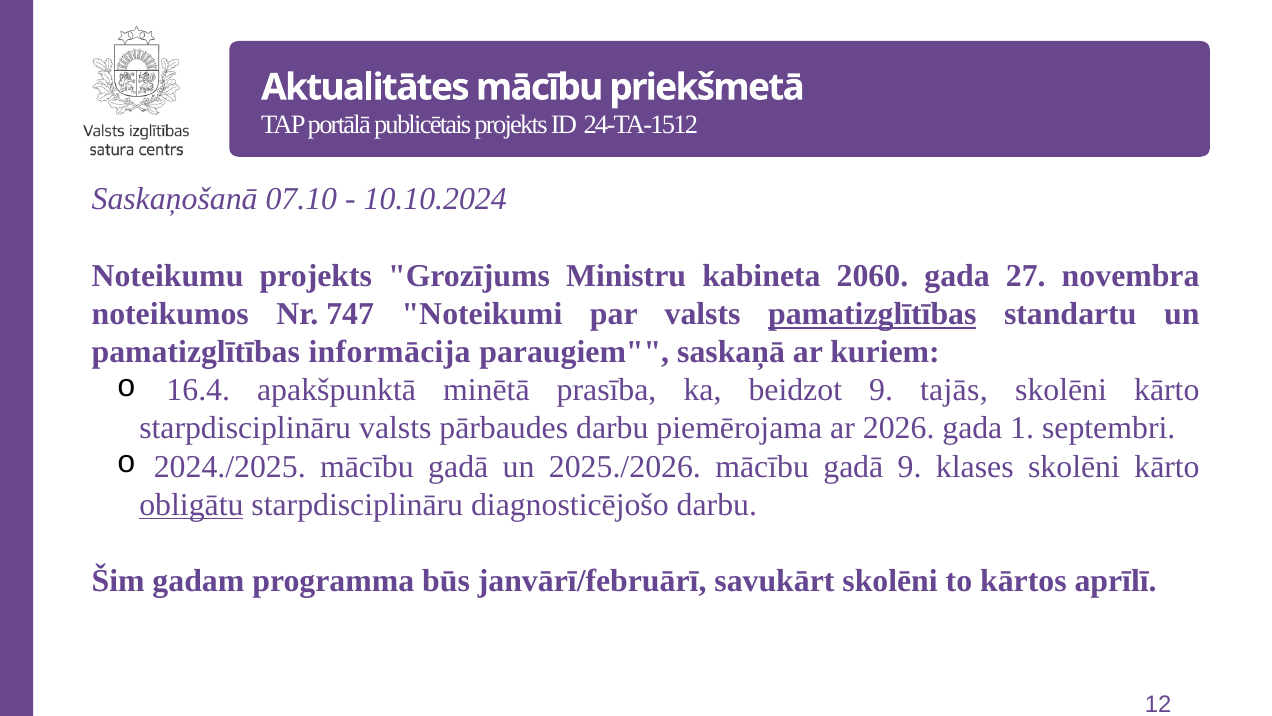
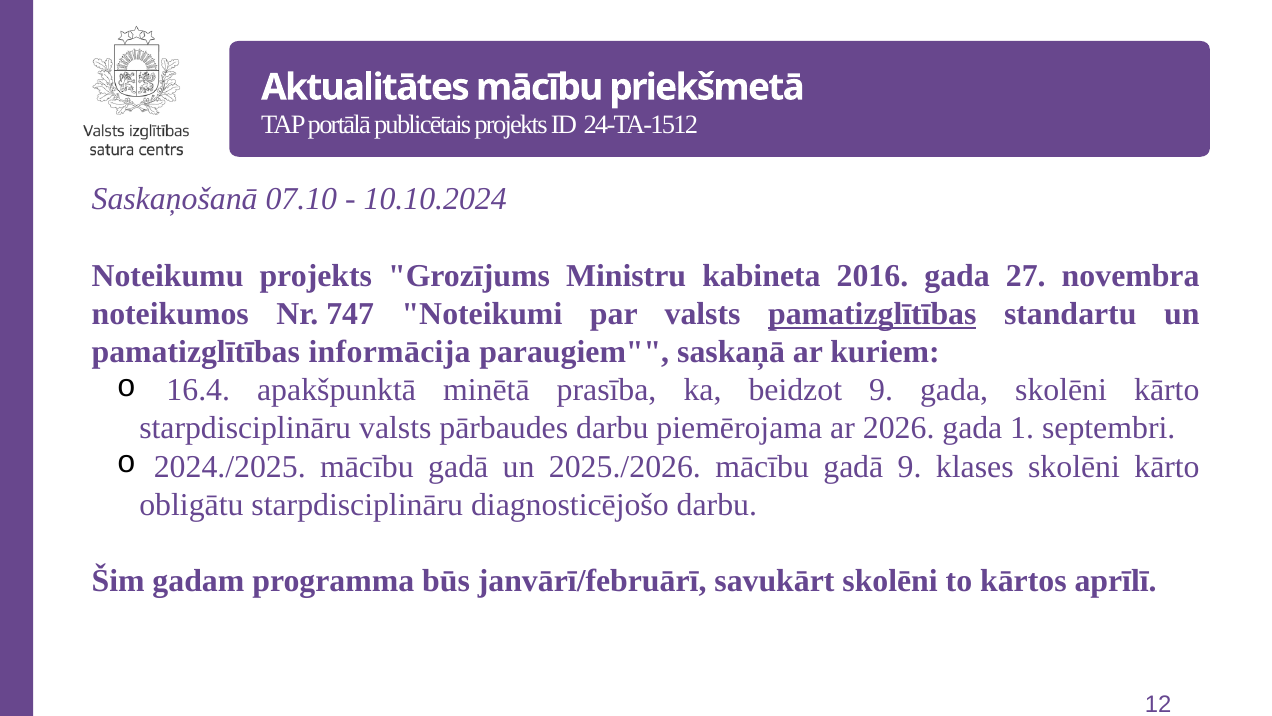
2060: 2060 -> 2016 (872, 276)
9 tajās: tajās -> gada (954, 390)
obligātu underline: present -> none (191, 504)
